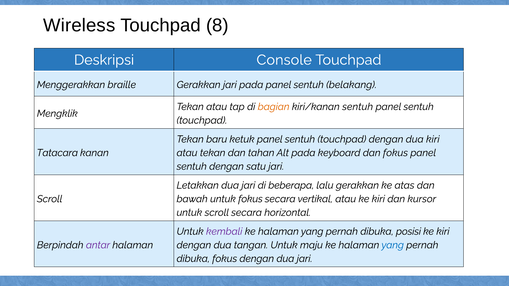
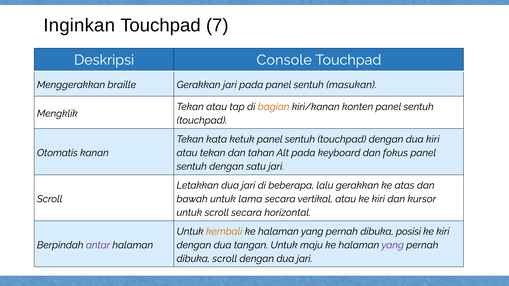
Wireless: Wireless -> Inginkan (79, 25)
8: 8 -> 7 (217, 25)
belakang: belakang -> masukan (351, 85)
kiri/kanan sentuh: sentuh -> konten (358, 107)
baru: baru -> kata (217, 139)
Tatacara: Tatacara -> Otomatis (57, 153)
untuk fokus: fokus -> lama (250, 199)
kembali colour: purple -> orange (224, 232)
yang colour: blue -> purple (393, 245)
dibuka fokus: fokus -> scroll (225, 259)
